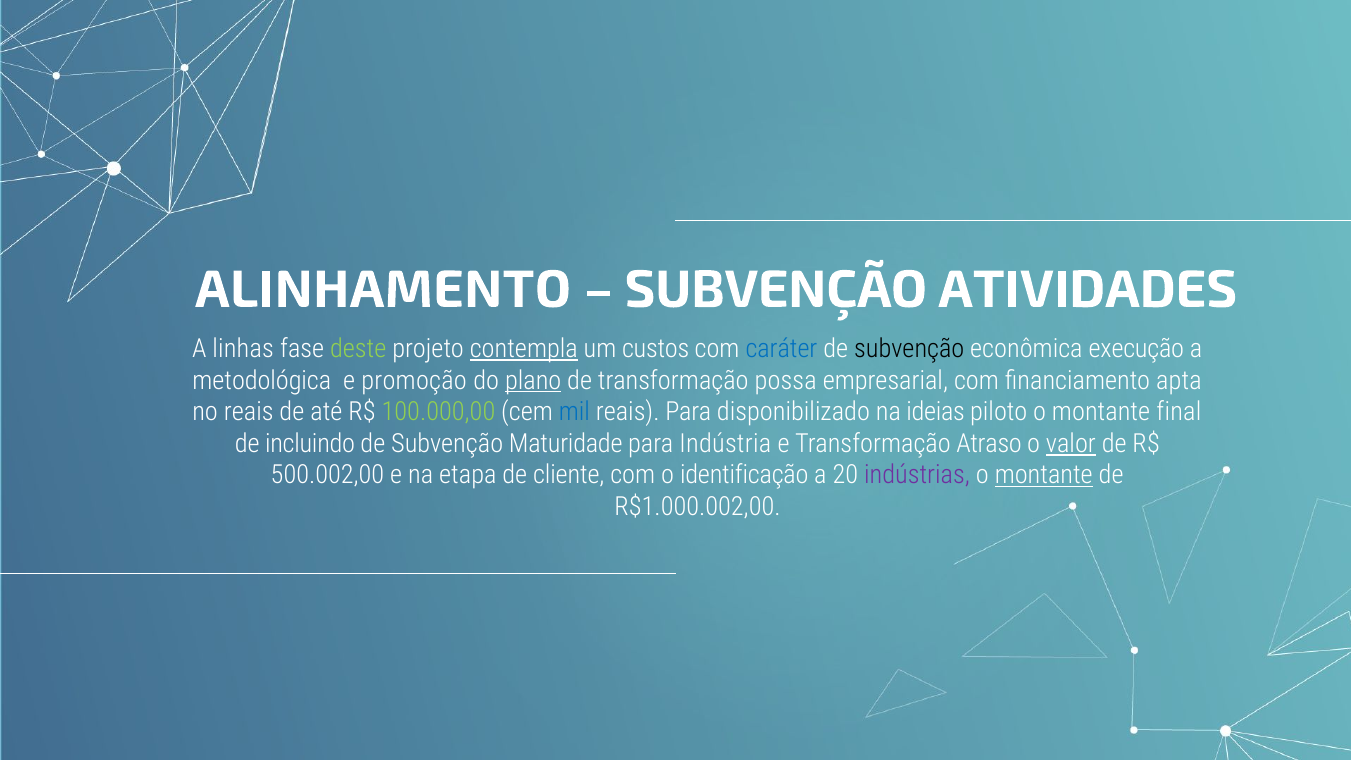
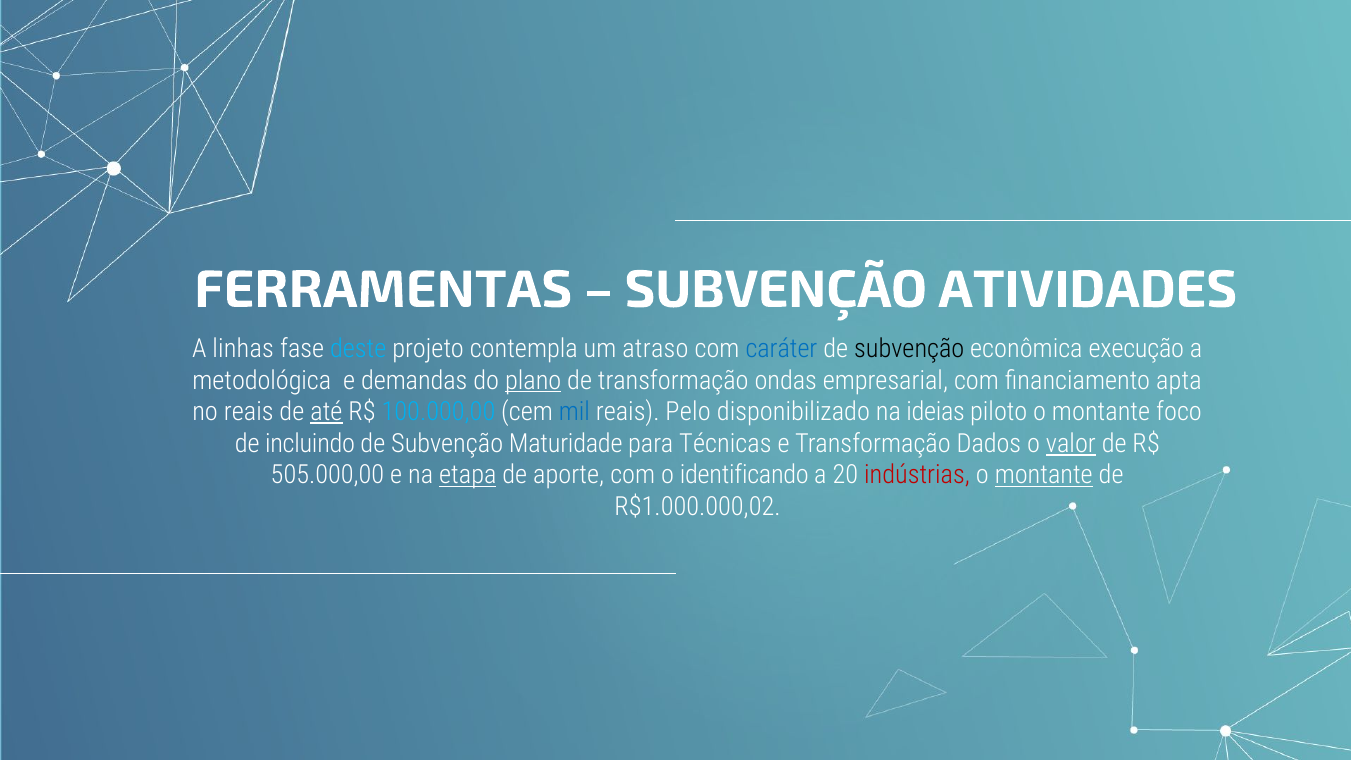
ALINHAMENTO: ALINHAMENTO -> FERRAMENTAS (383, 289)
deste colour: light green -> light blue (358, 349)
contempla underline: present -> none (524, 349)
custos: custos -> atraso (655, 349)
promoção: promoção -> demandas (414, 380)
possa: possa -> ondas (786, 380)
até underline: none -> present (326, 412)
100.000,00 colour: light green -> light blue (438, 412)
reais Para: Para -> Pelo (688, 412)
final: final -> foco (1179, 412)
Indústria: Indústria -> Técnicas (725, 443)
Atraso: Atraso -> Dados (989, 443)
500.002,00: 500.002,00 -> 505.000,00 (327, 475)
etapa underline: none -> present (468, 475)
cliente: cliente -> aporte (569, 475)
identificação: identificação -> identificando (744, 475)
indústrias colour: purple -> red (917, 475)
R$1.000.002,00: R$1.000.002,00 -> R$1.000.000,02 (698, 507)
